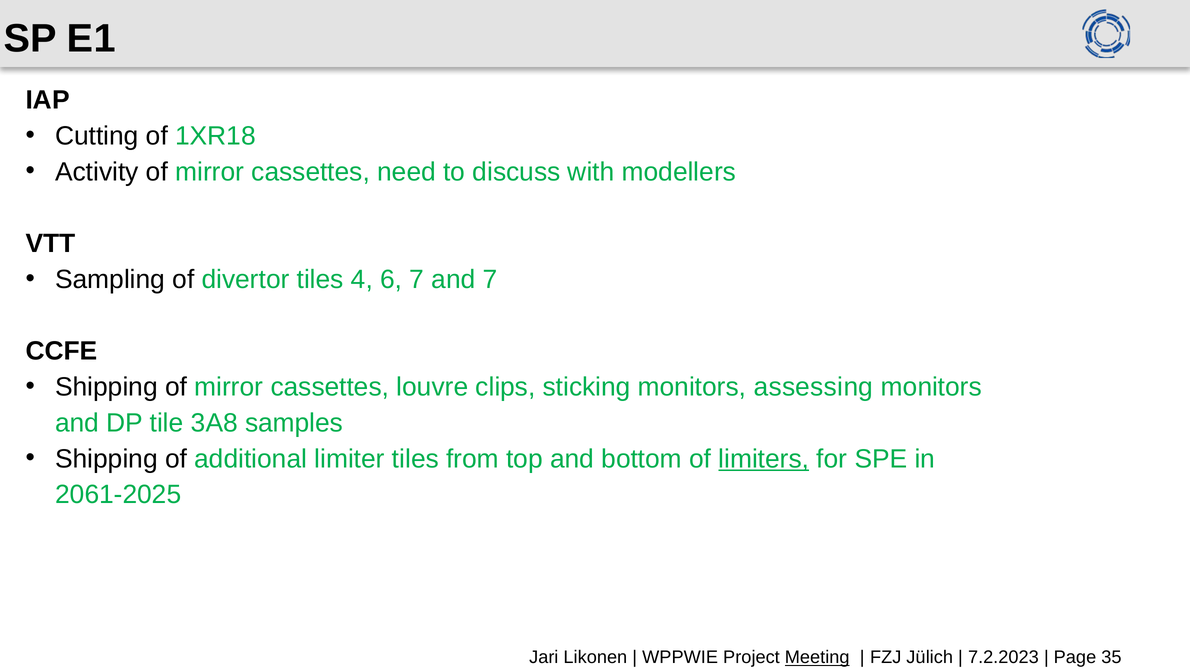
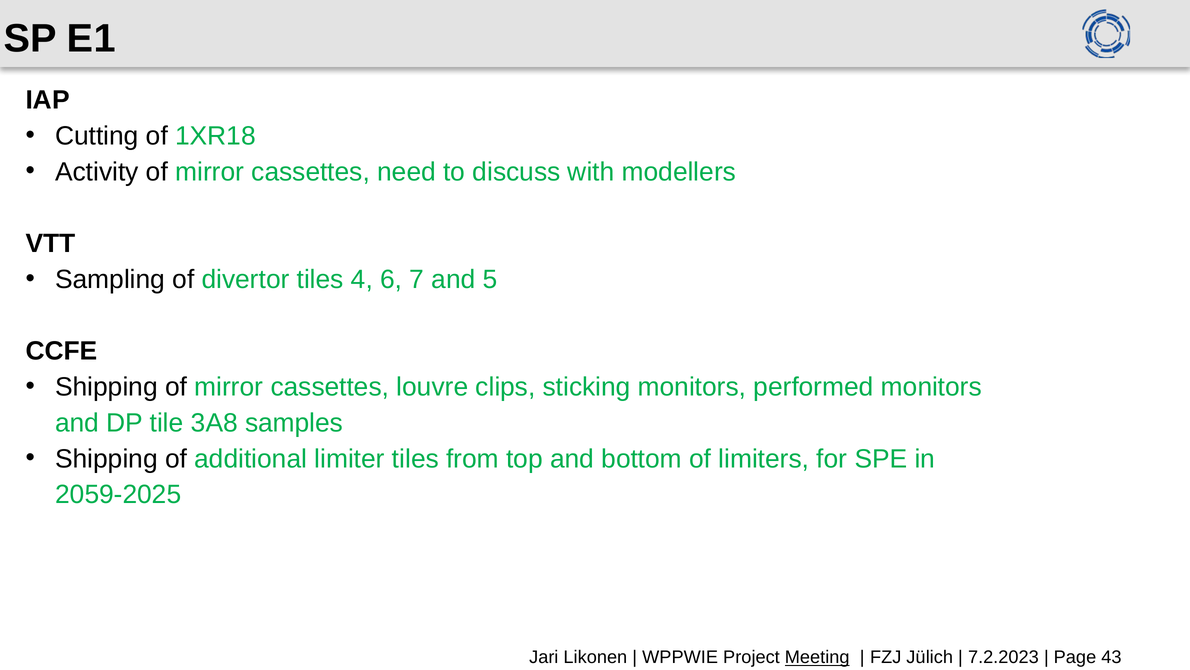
and 7: 7 -> 5 (490, 279)
assessing: assessing -> performed (814, 387)
limiters underline: present -> none (764, 458)
2061-2025: 2061-2025 -> 2059-2025 (118, 494)
35: 35 -> 43 (1111, 657)
